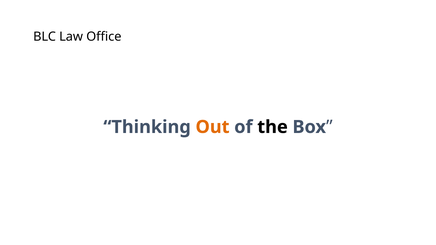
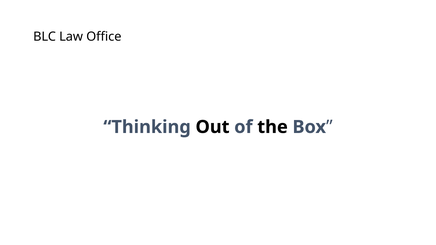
Out colour: orange -> black (212, 127)
